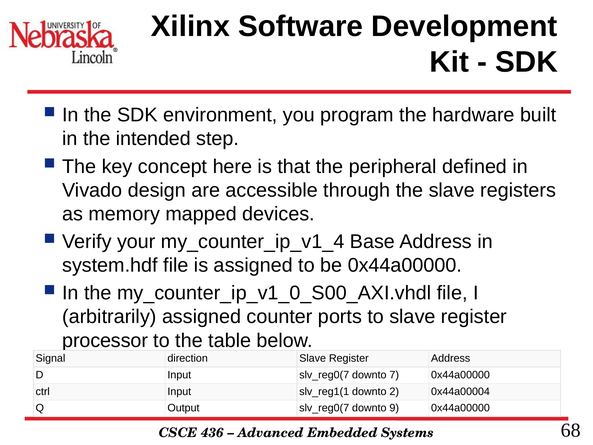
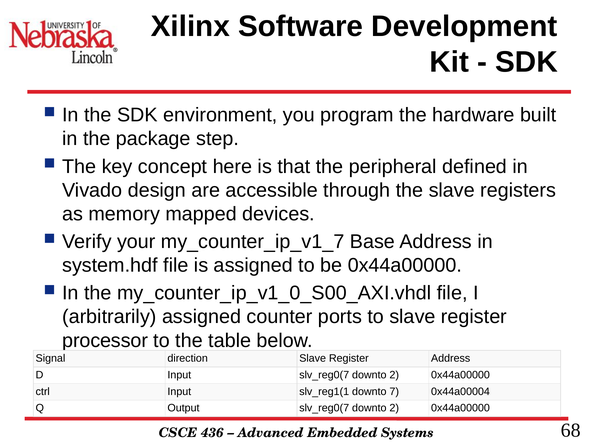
intended: intended -> package (153, 139)
my_counter_ip_v1_4: my_counter_ip_v1_4 -> my_counter_ip_v1_7 (253, 241)
7: 7 -> 2 (394, 375)
2: 2 -> 7 (394, 391)
9: 9 -> 2 (394, 408)
